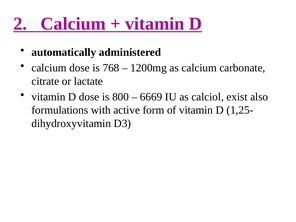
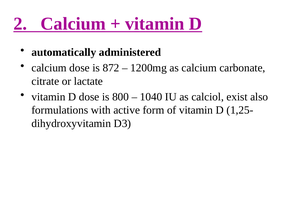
768: 768 -> 872 (111, 68)
6669: 6669 -> 1040 (151, 97)
